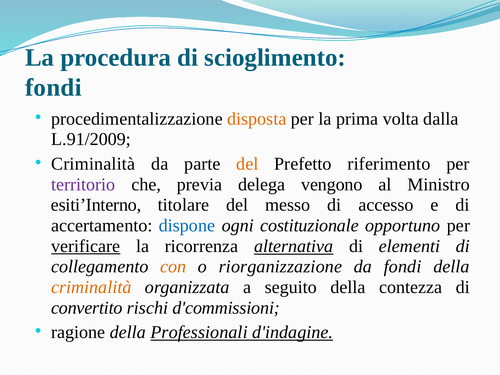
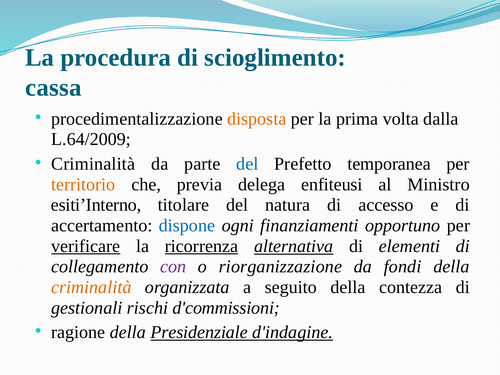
fondi: fondi -> cassa (53, 88)
L.91/2009: L.91/2009 -> L.64/2009 (91, 139)
del colour: orange -> blue (247, 164)
riferimento: riferimento -> temporanea (389, 164)
territorio colour: purple -> orange (83, 184)
vengono: vengono -> enfiteusi (332, 184)
messo: messo -> natura (288, 205)
costituzionale: costituzionale -> finanziamenti (309, 226)
ricorrenza underline: none -> present (201, 246)
con colour: orange -> purple (173, 267)
convertito: convertito -> gestionali (87, 308)
Professionali: Professionali -> Presidenziale (199, 332)
